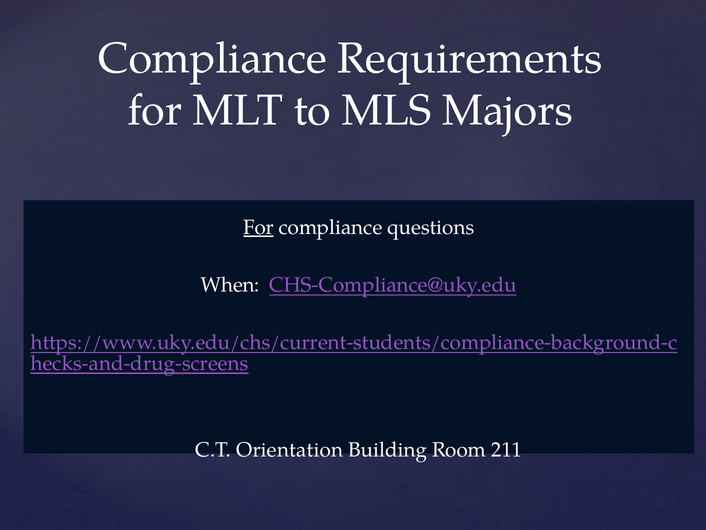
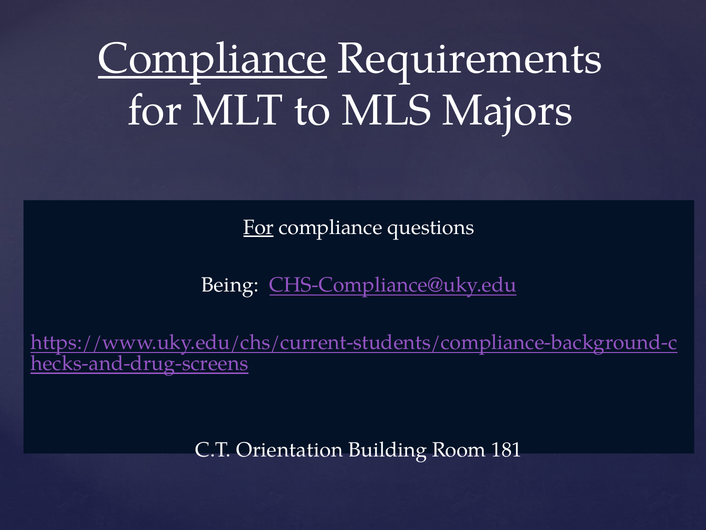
Compliance underline: none -> present (212, 59)
When: When -> Being (230, 285)
211: 211 -> 181 (507, 449)
